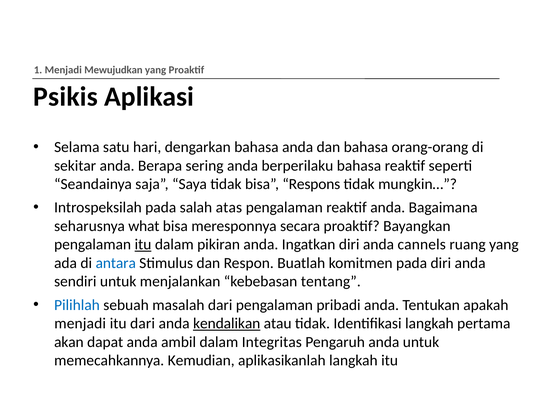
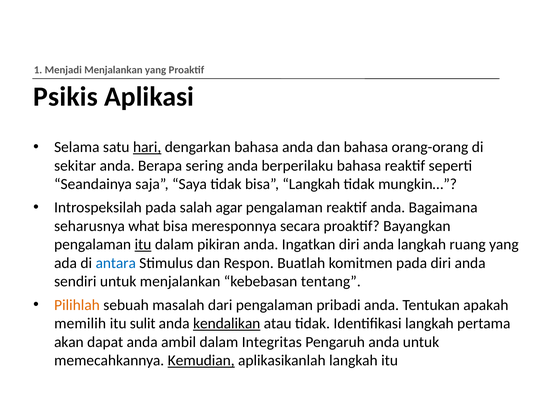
Menjadi Mewujudkan: Mewujudkan -> Menjalankan (113, 70)
hari underline: none -> present (147, 147)
bisa Respons: Respons -> Langkah (311, 184)
atas: atas -> agar (229, 208)
anda cannels: cannels -> langkah (422, 245)
Pilihlah colour: blue -> orange (77, 305)
menjadi: menjadi -> memilih (80, 324)
itu dari: dari -> sulit (143, 324)
Kemudian underline: none -> present (201, 361)
